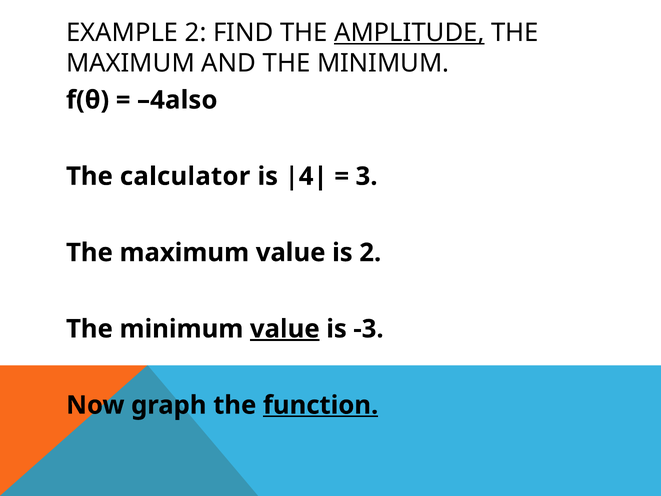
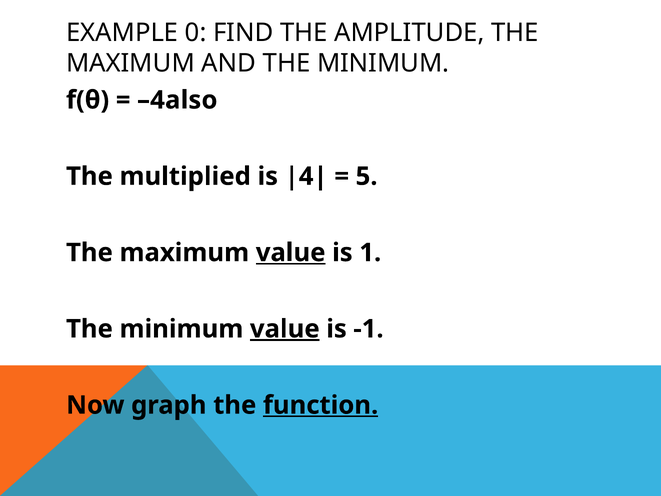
EXAMPLE 2: 2 -> 0 (196, 33)
AMPLITUDE underline: present -> none (409, 33)
calculator: calculator -> multiplied (185, 176)
3: 3 -> 5 (367, 176)
value underline: none -> present (291, 253)
is 2: 2 -> 1 (370, 253)
-3: -3 -> -1 (369, 329)
